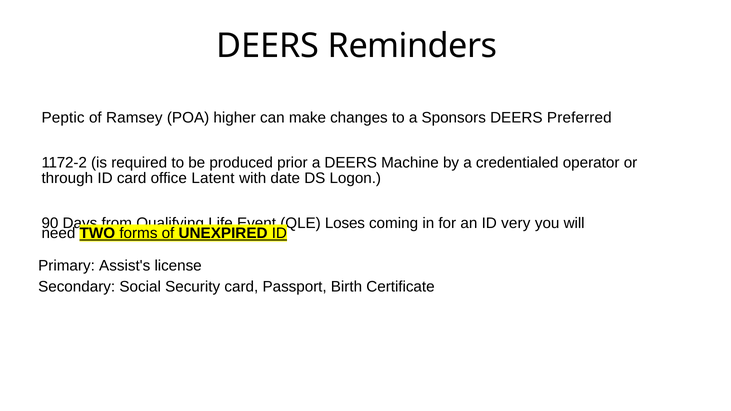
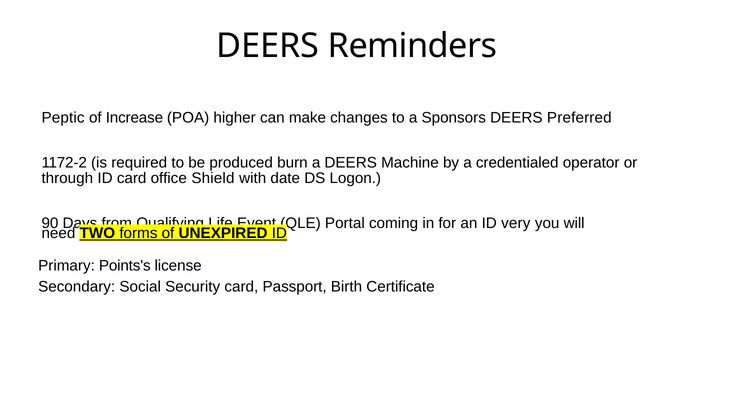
Ramsey: Ramsey -> Increase (134, 118)
prior: prior -> burn (292, 163)
Latent: Latent -> Shield (213, 178)
Loses: Loses -> Portal (345, 223)
Assist's: Assist's -> Points's (125, 266)
